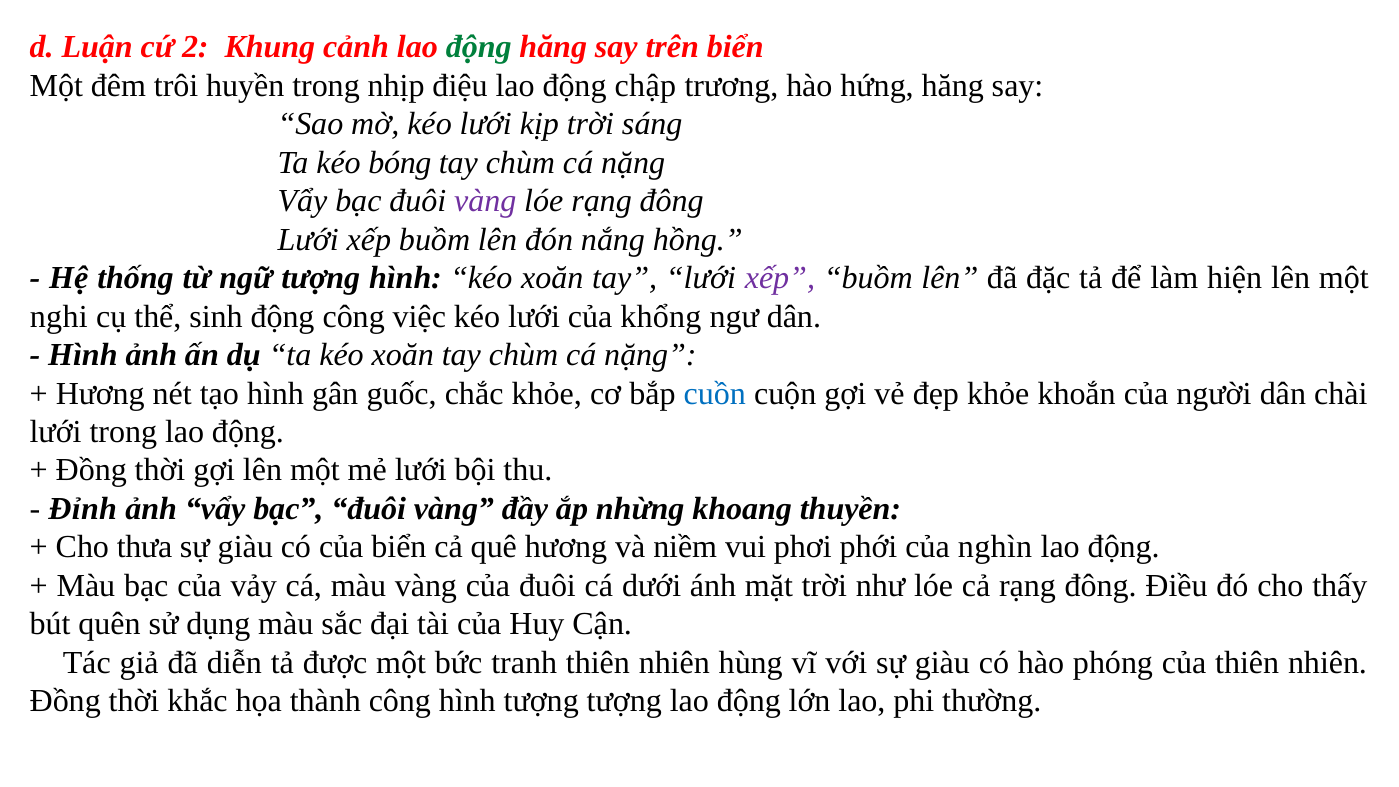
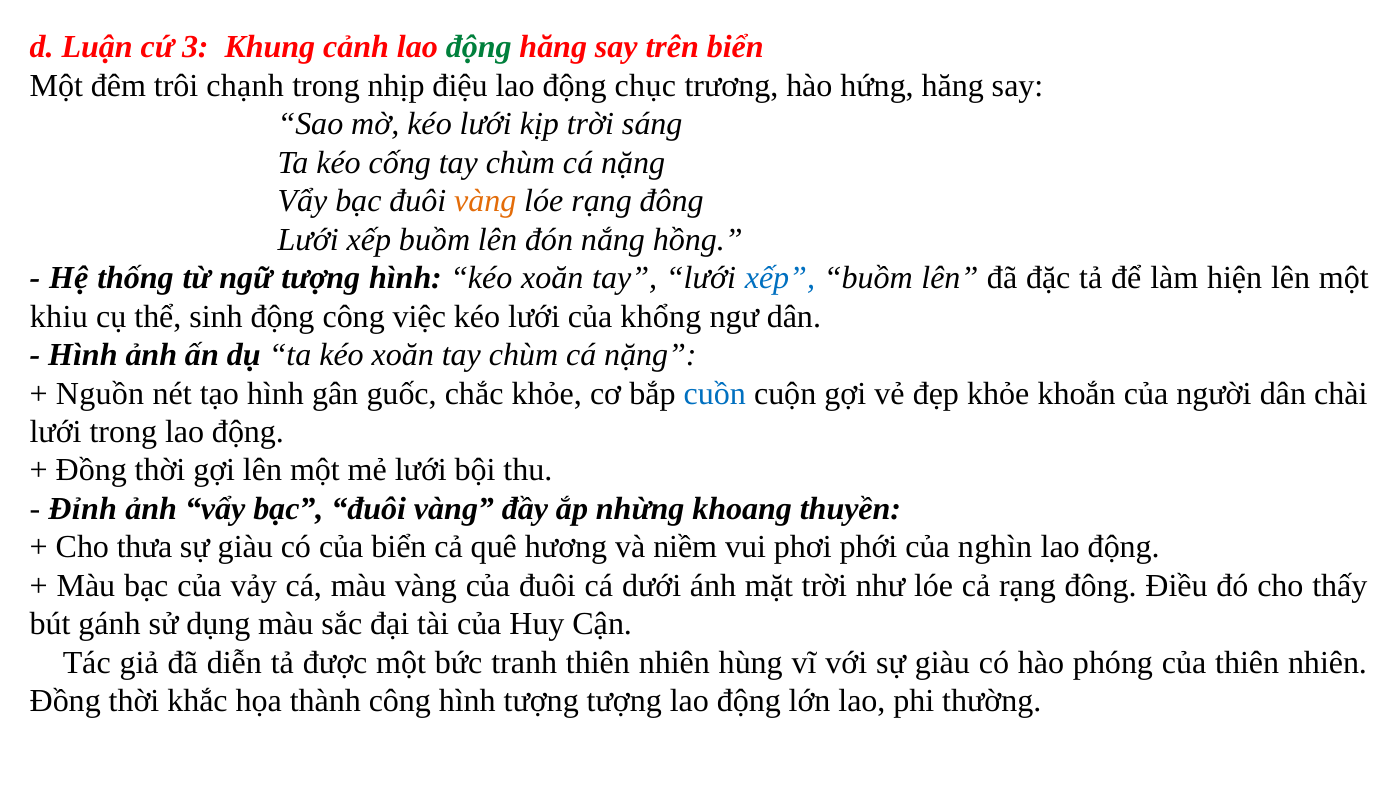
2: 2 -> 3 (195, 47)
huyền: huyền -> chạnh (245, 86)
chập: chập -> chục (645, 86)
bóng: bóng -> cống (400, 163)
vàng colour: purple -> orange (485, 201)
xếp colour: purple -> blue (780, 278)
nghi: nghi -> khiu (59, 317)
Hương: Hương -> Nguồn (100, 393)
quên: quên -> gánh (110, 624)
